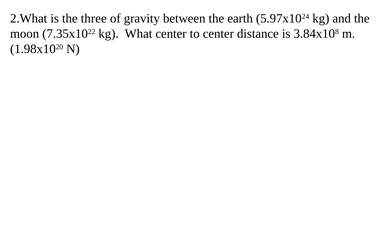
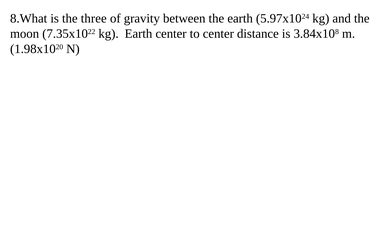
2.What: 2.What -> 8.What (29, 18)
kg What: What -> Earth (139, 34)
